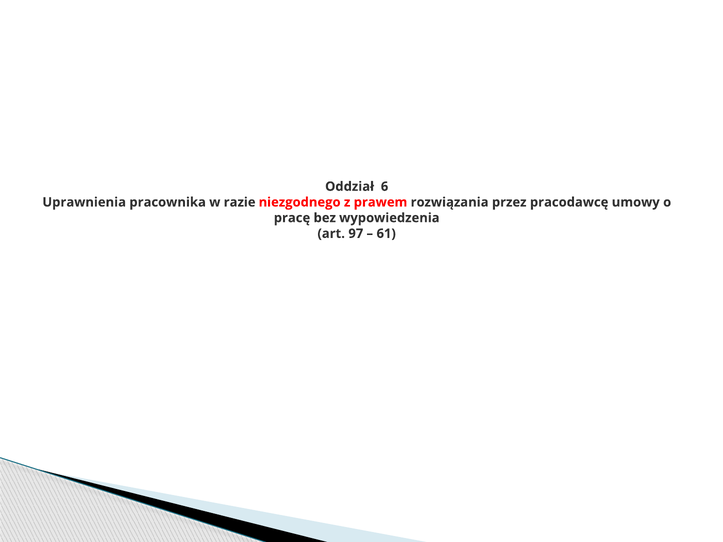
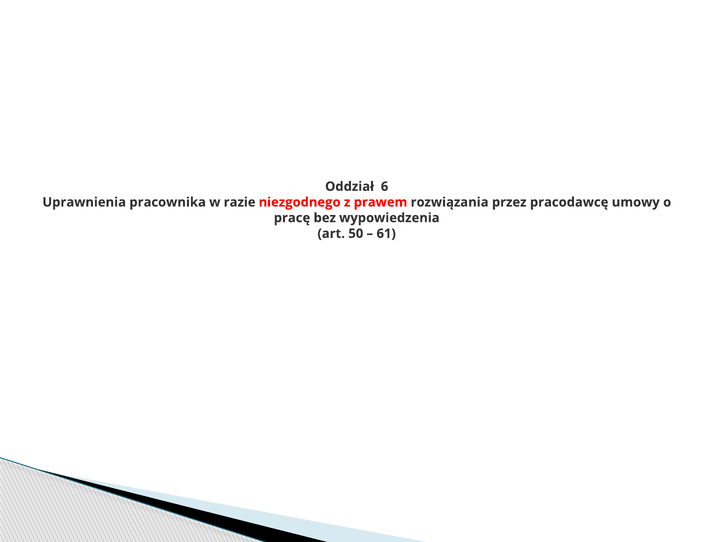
97: 97 -> 50 (356, 234)
